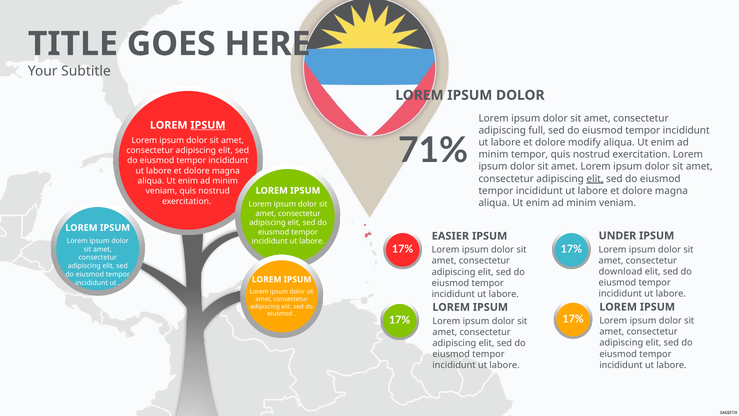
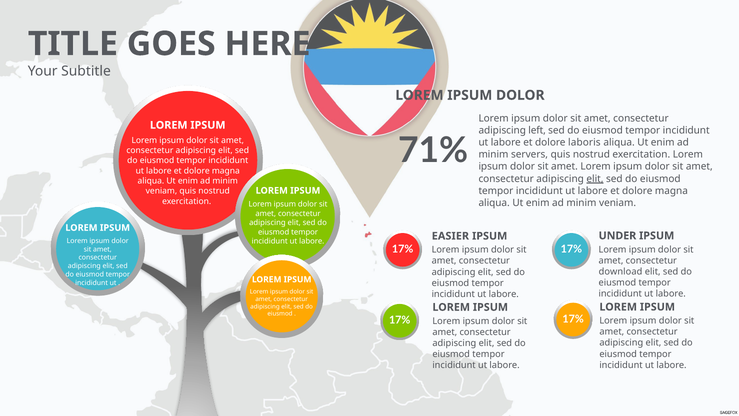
IPSUM underline: present -> none (208, 125)
full: full -> left (537, 130)
modify: modify -> laboris (584, 143)
minim tempor: tempor -> servers (530, 155)
